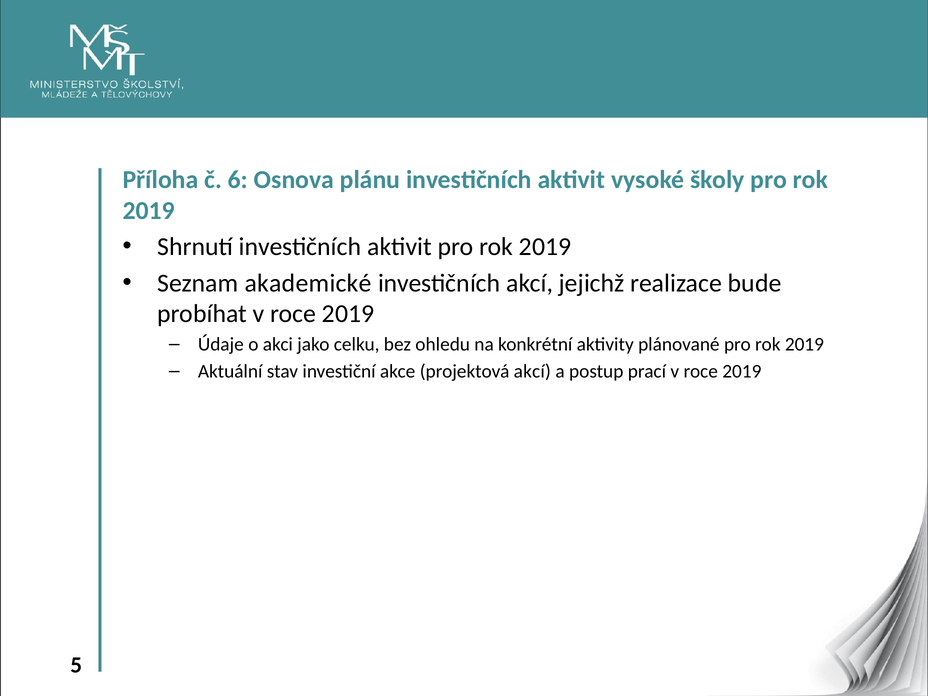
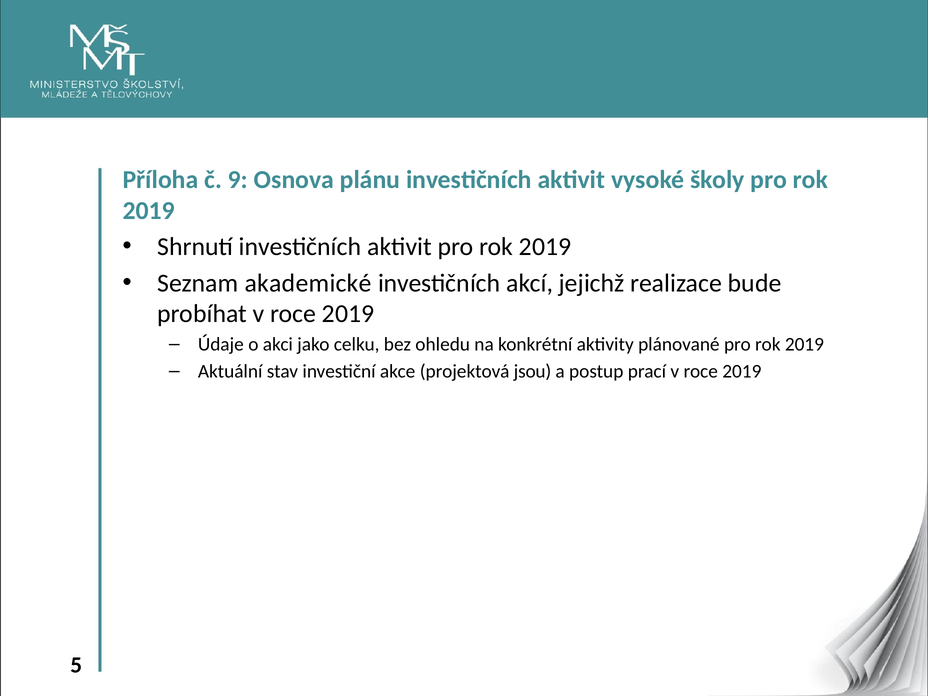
6: 6 -> 9 (238, 180)
projektová akcí: akcí -> jsou (533, 372)
